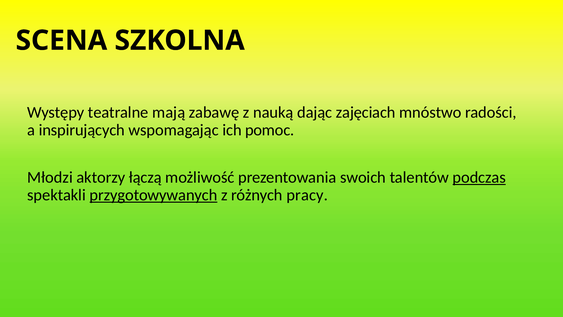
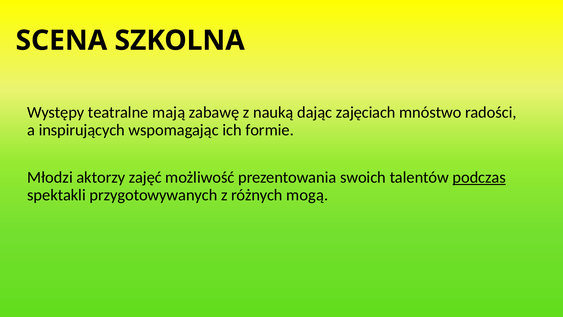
pomoc: pomoc -> formie (270, 130)
łączą: łączą -> zajęć (145, 177)
przygotowywanych underline: present -> none (153, 195)
pracy: pracy -> mogą (307, 195)
